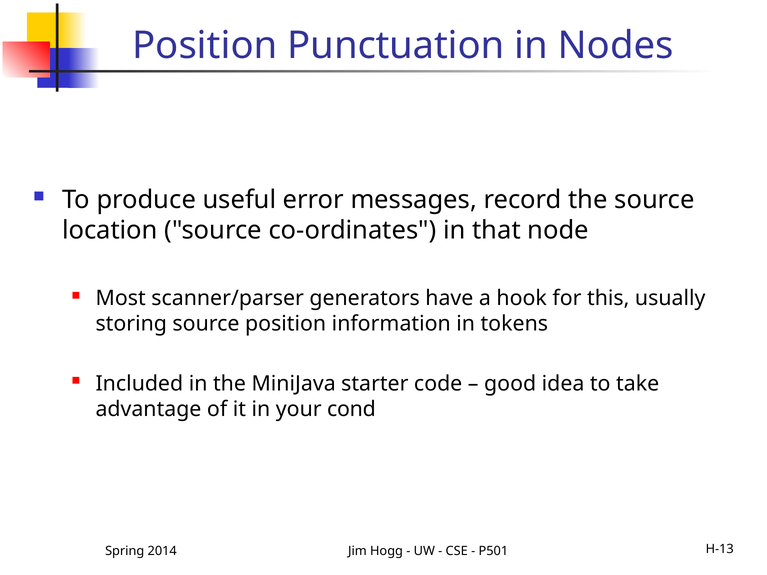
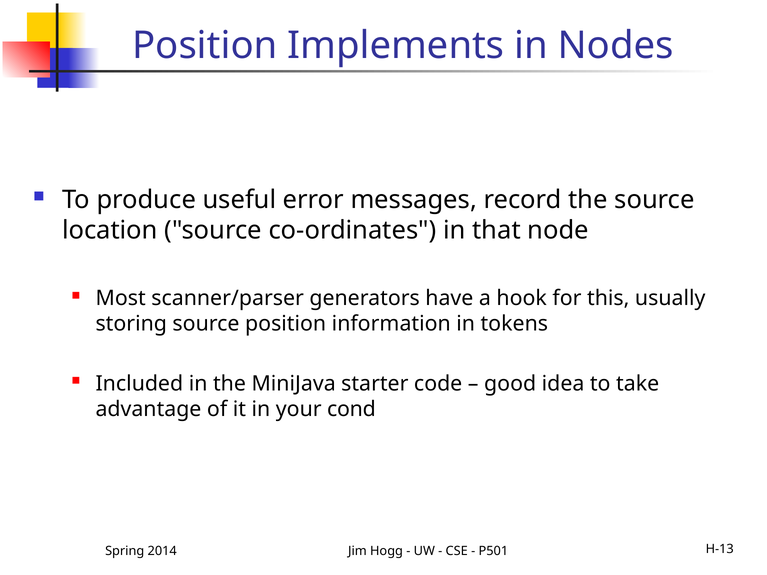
Punctuation: Punctuation -> Implements (396, 45)
